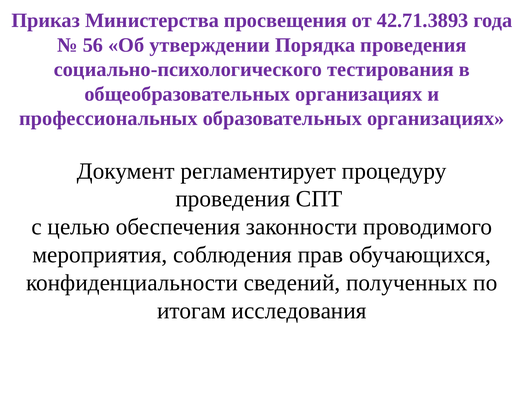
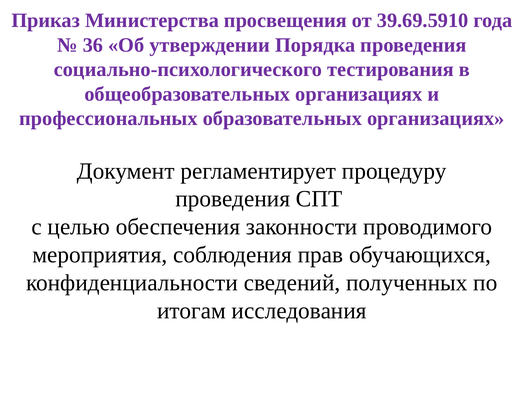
42.71.3893: 42.71.3893 -> 39.69.5910 (423, 21)
56: 56 -> 36 (93, 45)
